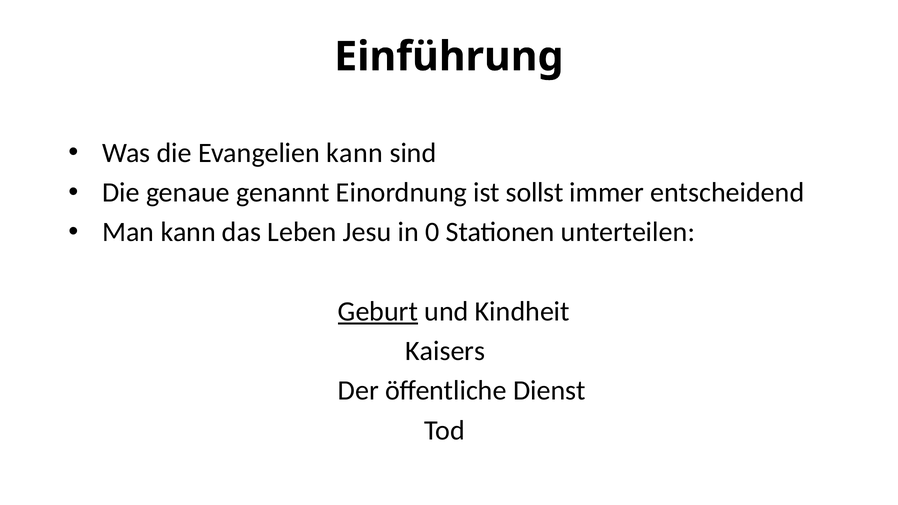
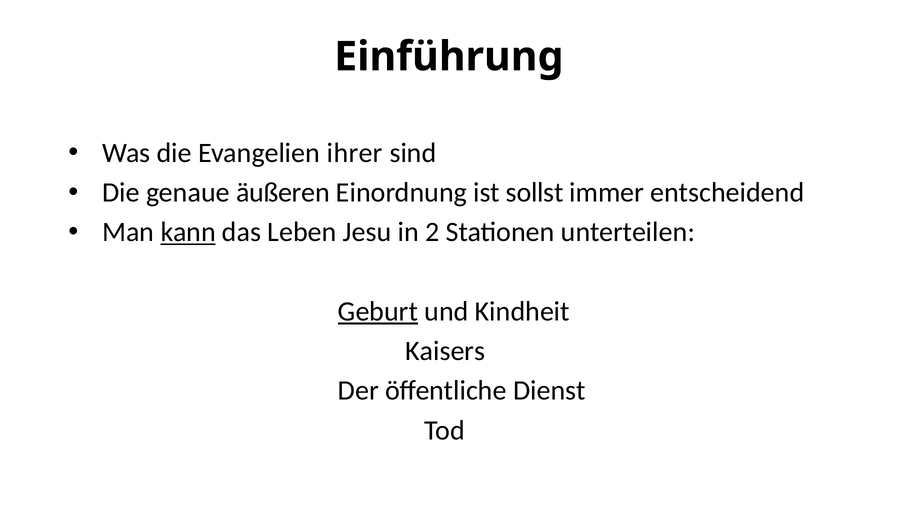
Evangelien kann: kann -> ihrer (355, 153)
genannt: genannt -> äußeren (283, 192)
kann underline: none -> present (188, 232)
0: 0 -> 2 (432, 232)
